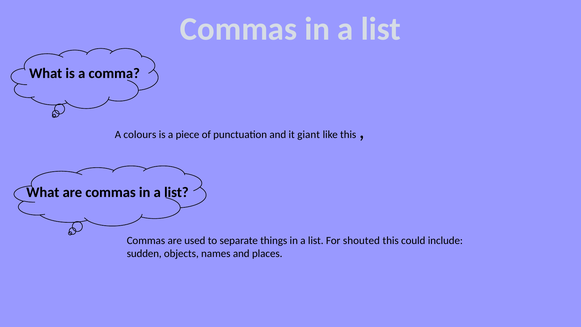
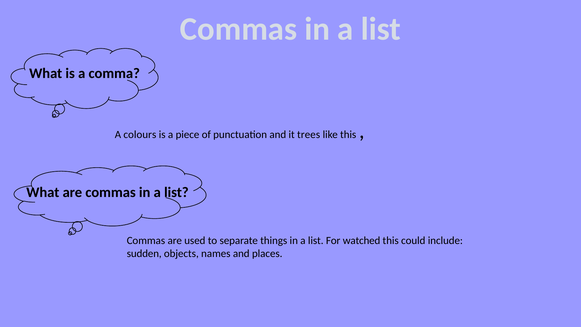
giant: giant -> trees (309, 135)
shouted: shouted -> watched (362, 240)
